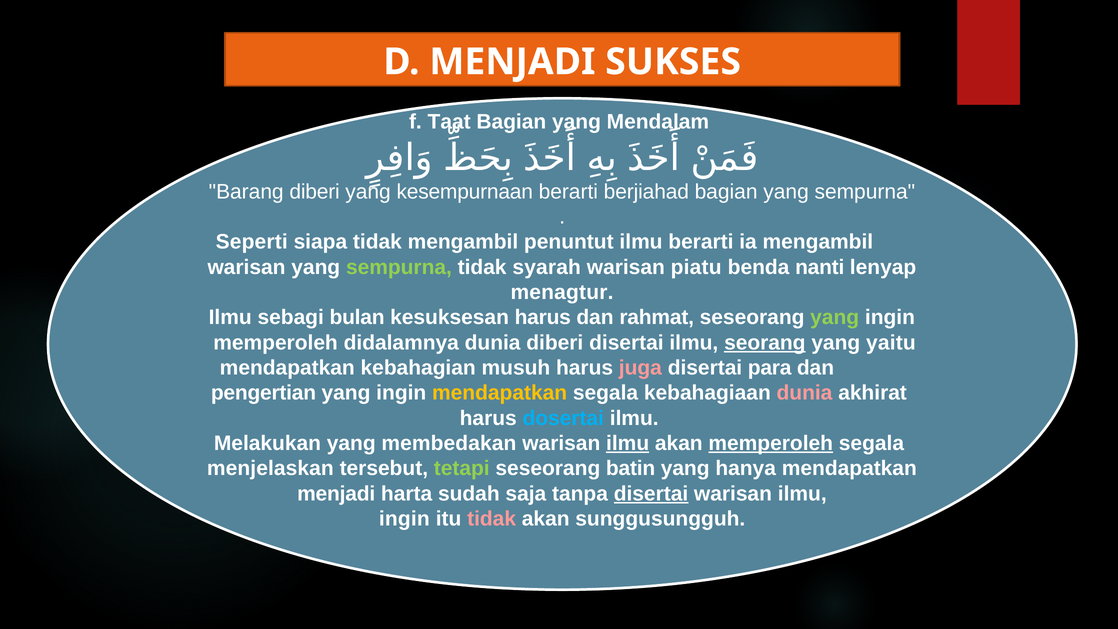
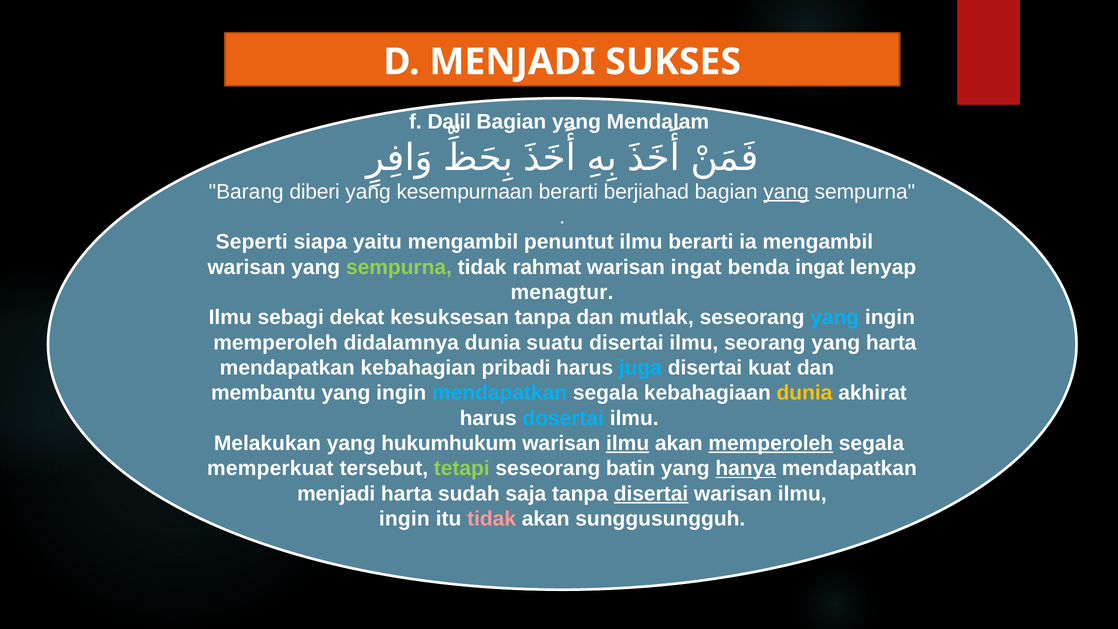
Taat: Taat -> Dalil (449, 122)
yang underline: none -> present (786, 192)
siapa tidak: tidak -> yaitu (377, 242)
syarah: syarah -> rahmat (547, 267)
warisan piatu: piatu -> ingat (696, 267)
benda nanti: nanti -> ingat (820, 267)
bulan: bulan -> dekat (357, 317)
kesuksesan harus: harus -> tanpa (543, 317)
rahmat: rahmat -> mutlak (657, 317)
yang colour: light green -> light blue (835, 317)
dunia diberi: diberi -> suatu (555, 343)
seorang underline: present -> none (765, 343)
yang yaitu: yaitu -> harta (891, 343)
musuh: musuh -> pribadi (516, 368)
juga colour: pink -> light blue (640, 368)
para: para -> kuat (770, 368)
pengertian: pengertian -> membantu (263, 393)
mendapatkan colour: yellow -> light blue (500, 393)
dunia colour: pink -> yellow (804, 393)
membedakan: membedakan -> hukumhukum (449, 443)
menjelaskan: menjelaskan -> memperkuat (270, 468)
hanya underline: none -> present (746, 468)
